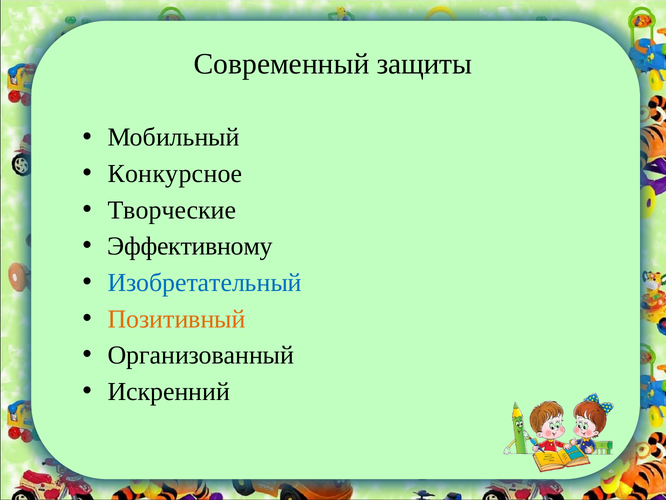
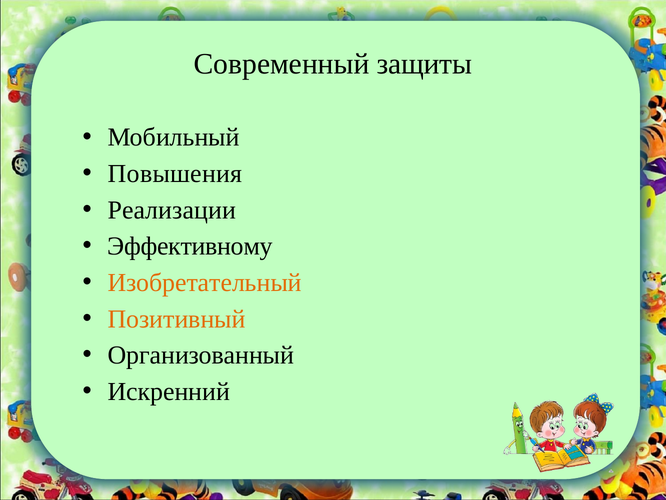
Конкурсное: Конкурсное -> Повышения (175, 174)
Творческие: Творческие -> Реализации (172, 210)
Изобретательный colour: blue -> orange (205, 282)
